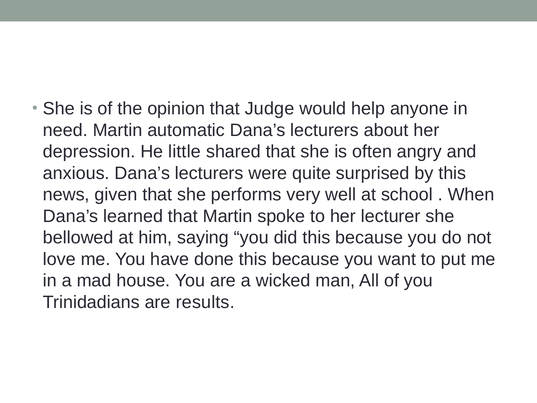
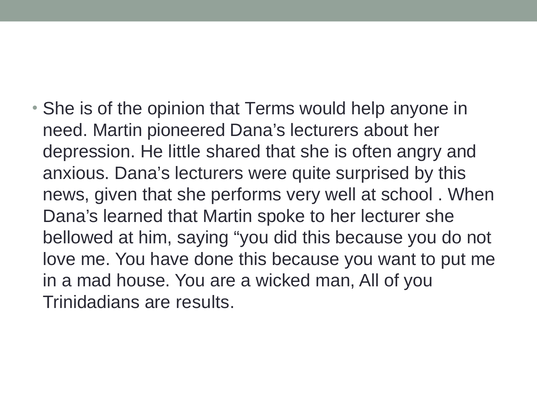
Judge: Judge -> Terms (270, 109)
automatic: automatic -> pioneered (186, 130)
